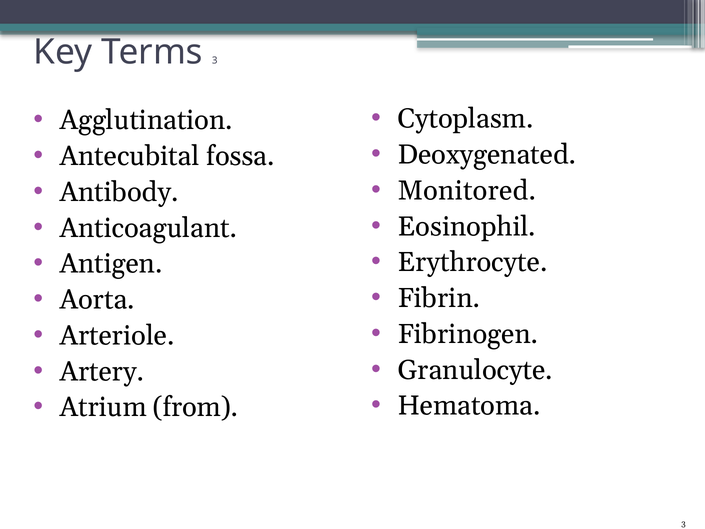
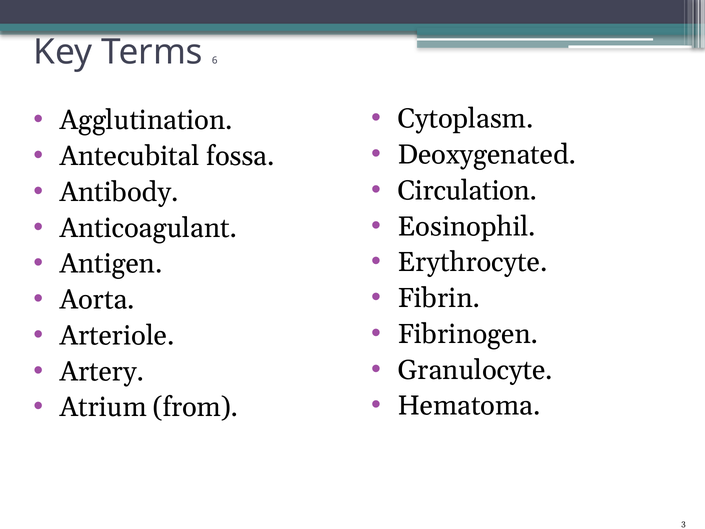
Terms 3: 3 -> 6 (215, 61)
Monitored: Monitored -> Circulation (467, 191)
